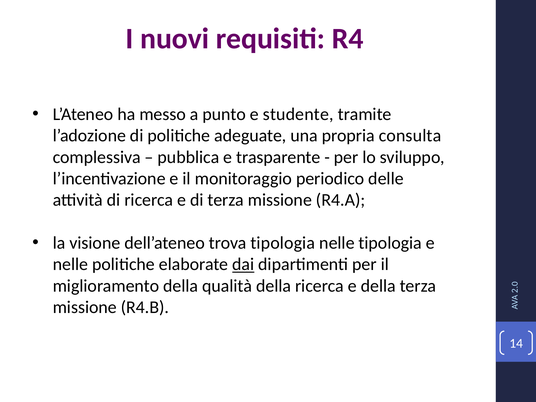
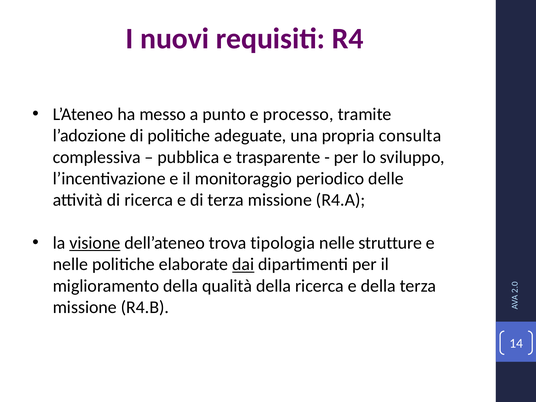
studente: studente -> processo (298, 114)
visione underline: none -> present (95, 243)
nelle tipologia: tipologia -> strutture (390, 243)
